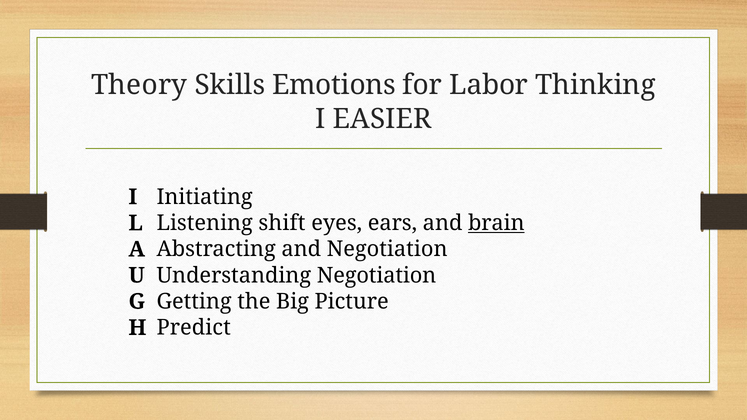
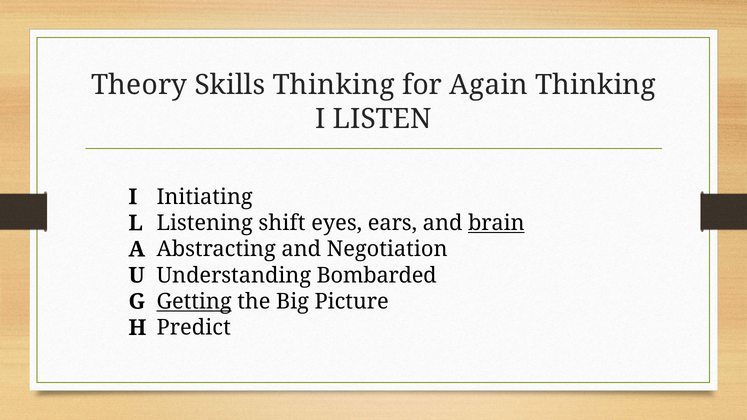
Skills Emotions: Emotions -> Thinking (334, 85)
Labor: Labor -> Again (489, 85)
EASIER: EASIER -> LISTEN (382, 119)
Understanding Negotiation: Negotiation -> Bombarded (377, 276)
Getting underline: none -> present (194, 302)
